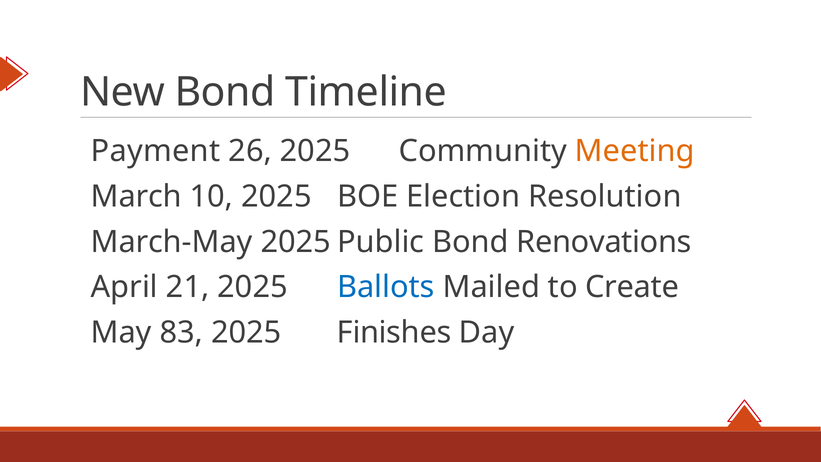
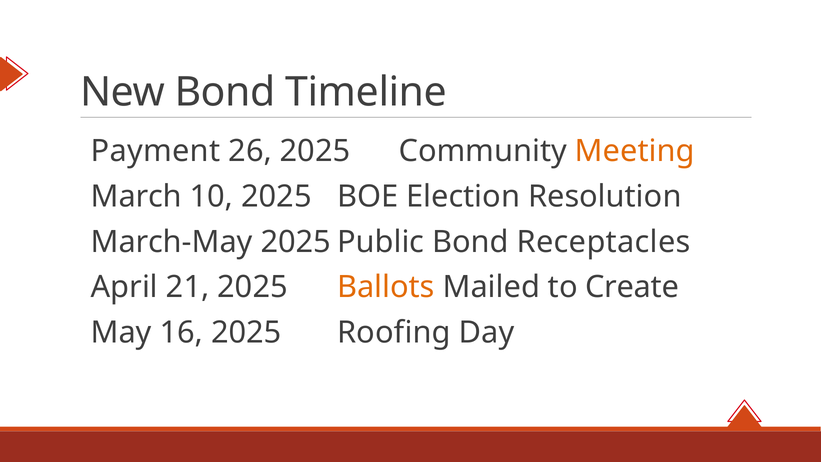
Renovations: Renovations -> Receptacles (604, 242)
Ballots colour: blue -> orange (386, 287)
83: 83 -> 16 (181, 332)
Finishes: Finishes -> Roofing (394, 332)
